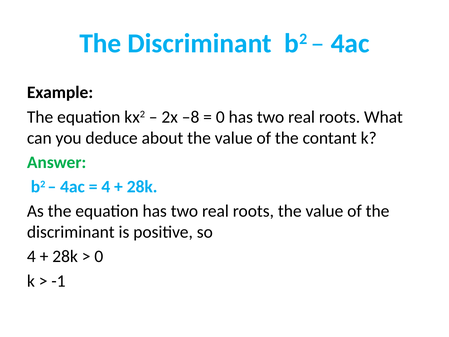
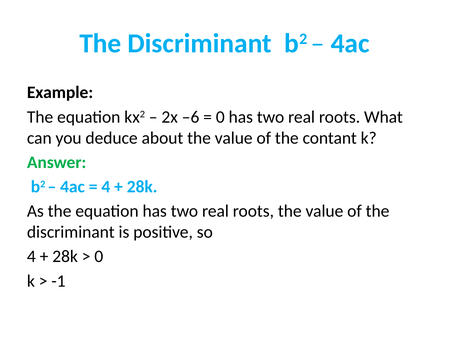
–8: –8 -> –6 (191, 117)
